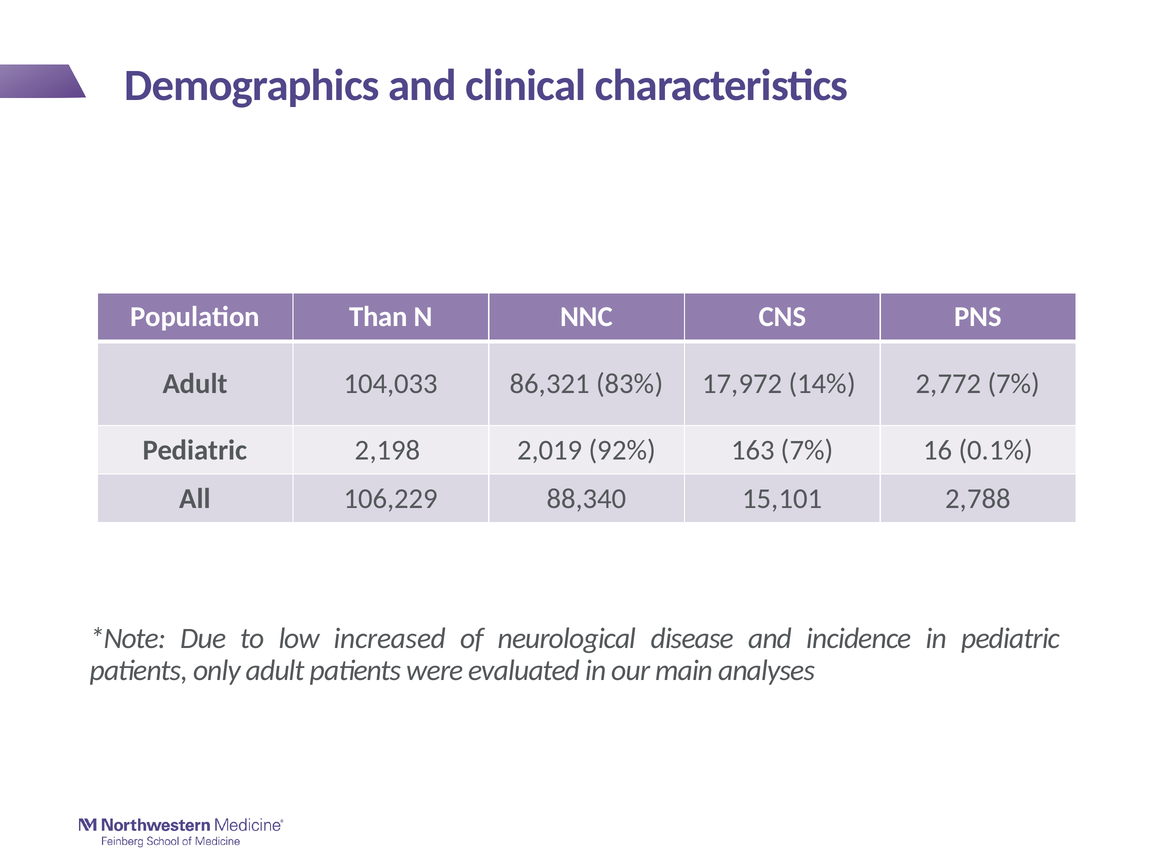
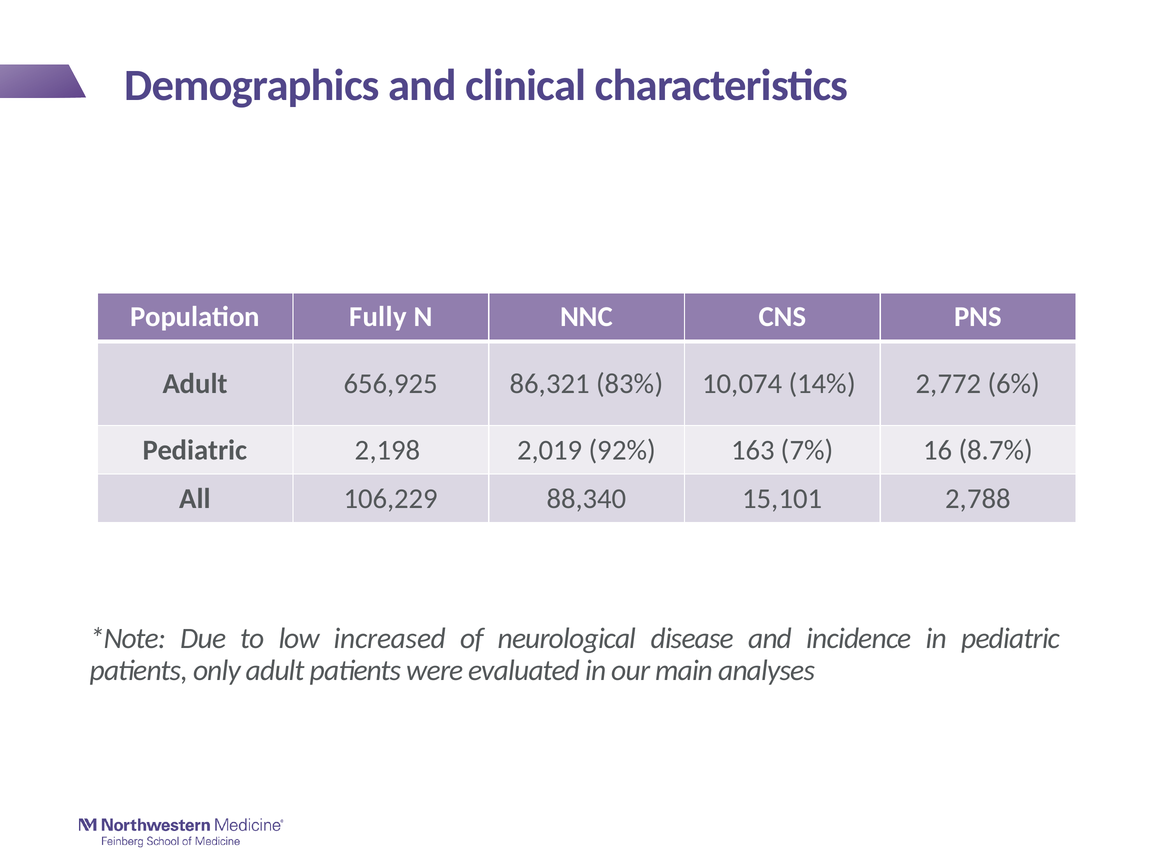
Than: Than -> Fully (378, 316)
104,033: 104,033 -> 656,925 (391, 384)
17,972: 17,972 -> 10,074 (742, 384)
2,772 7%: 7% -> 6% (1014, 384)
0.1%: 0.1% -> 8.7% (996, 450)
